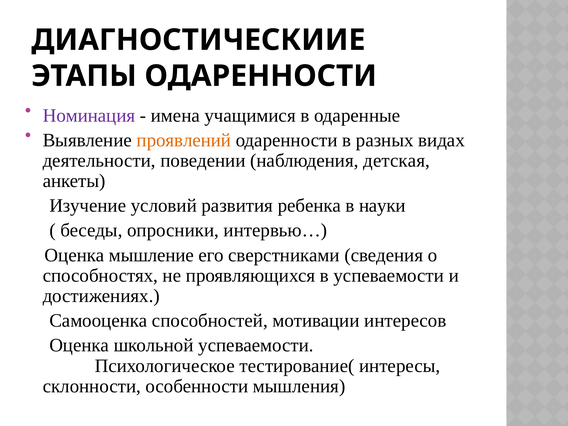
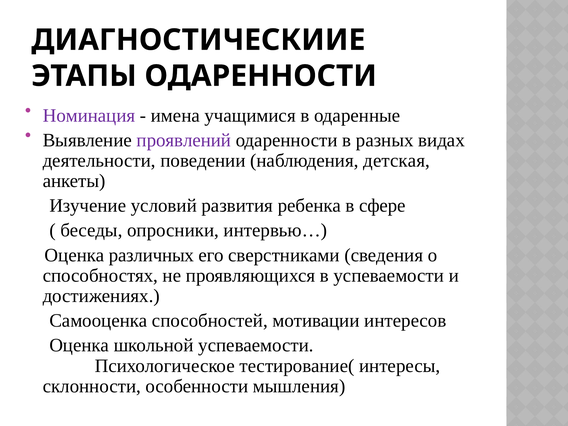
проявлений colour: orange -> purple (184, 140)
науки: науки -> сфере (382, 206)
мышление: мышление -> различных (151, 255)
